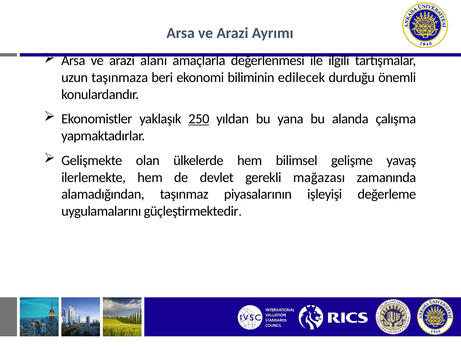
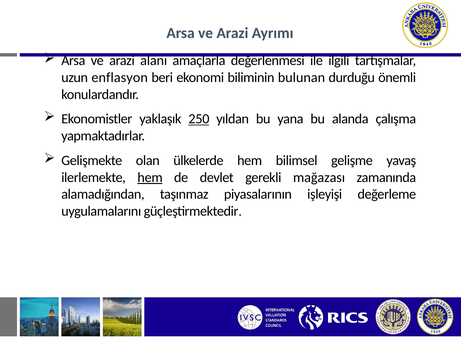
taşınmaza: taşınmaza -> enflasyon (120, 77)
edilecek: edilecek -> bulunan (301, 77)
hem underline: none -> present (150, 177)
